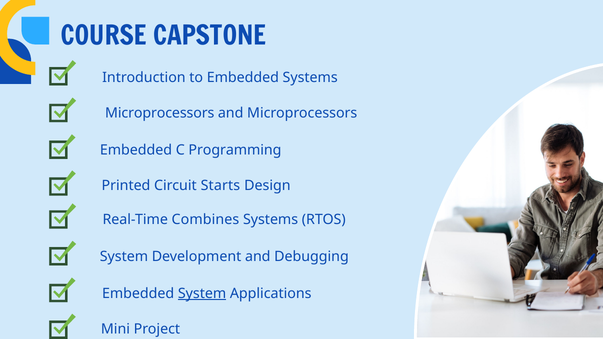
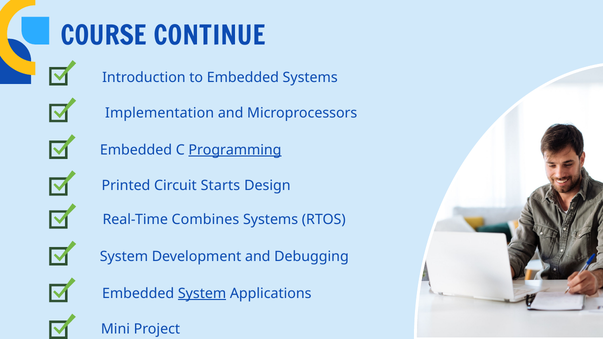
CAPSTONE: CAPSTONE -> CONTINUE (210, 36)
Microprocessors: Microprocessors -> Implementation (160, 113)
Programming underline: none -> present (235, 150)
